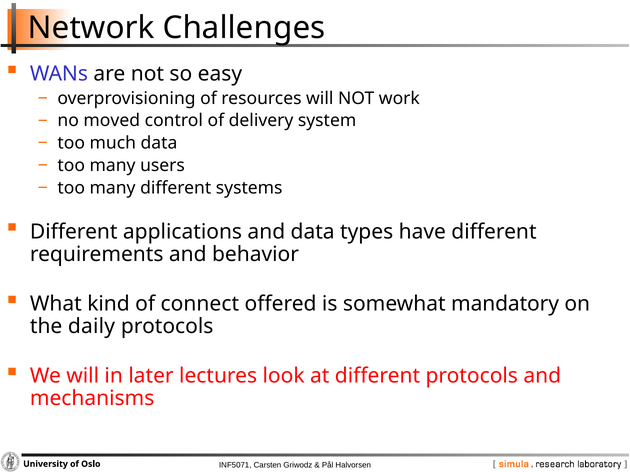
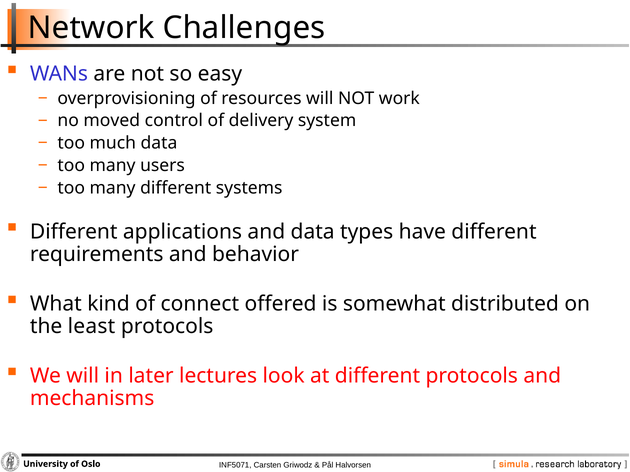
mandatory: mandatory -> distributed (505, 304)
daily: daily -> least (92, 327)
